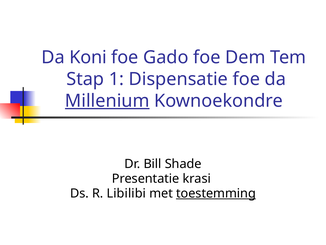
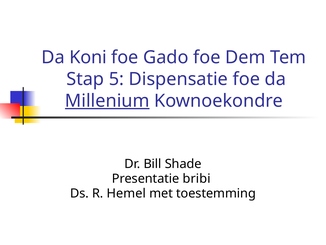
1: 1 -> 5 (116, 79)
krasi: krasi -> bribi (197, 178)
Libilibi: Libilibi -> Hemel (126, 193)
toestemming underline: present -> none (216, 193)
